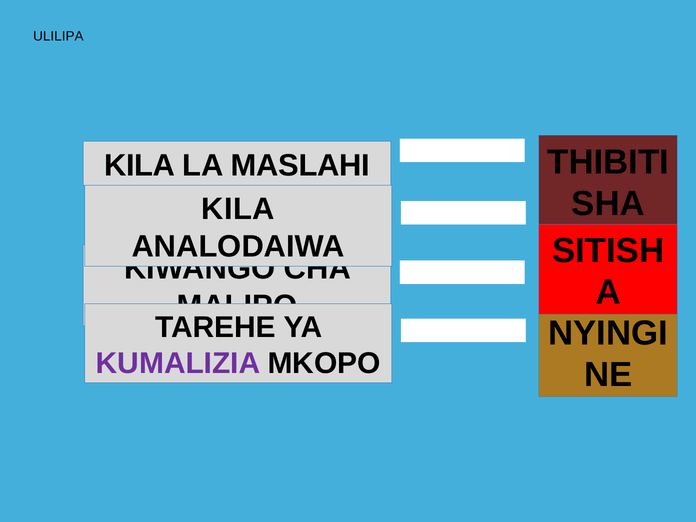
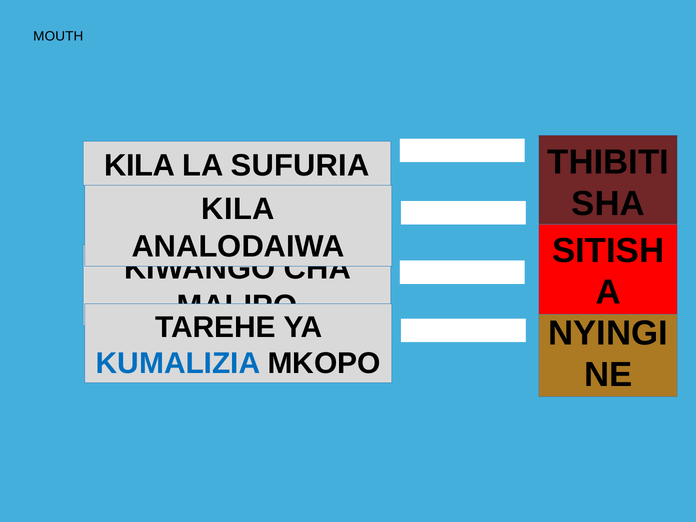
ULILIPA: ULILIPA -> MOUTH (58, 36)
MASLAHI: MASLAHI -> SUFURIA (300, 165)
KUMALIZIA colour: purple -> blue (178, 363)
